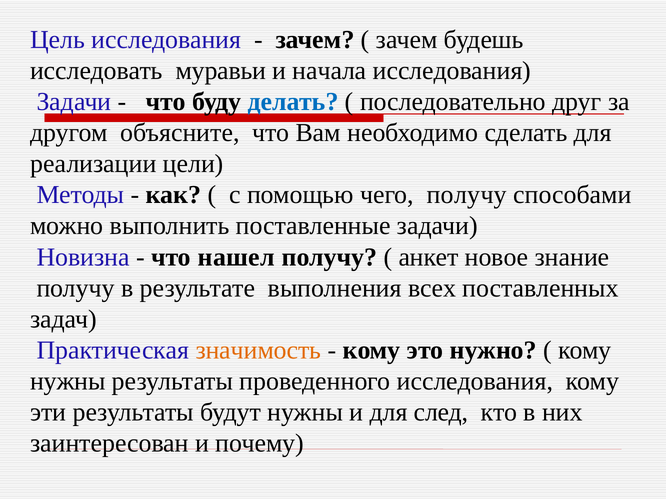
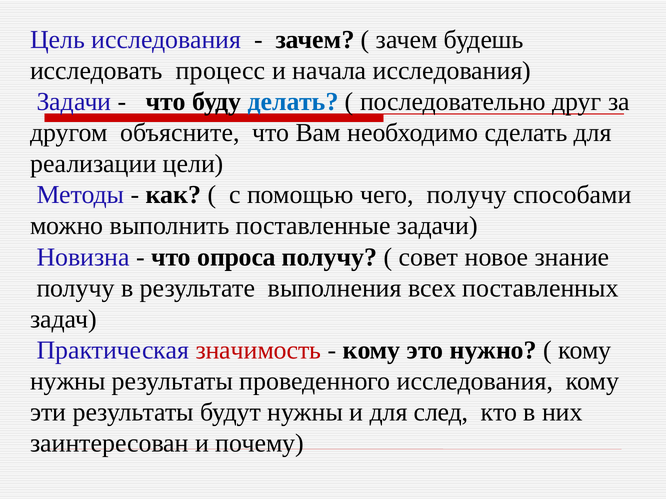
муравьи: муравьи -> процесс (221, 71)
нашел: нашел -> опроса (237, 257)
анкет: анкет -> совет (428, 257)
значимость colour: orange -> red (258, 351)
